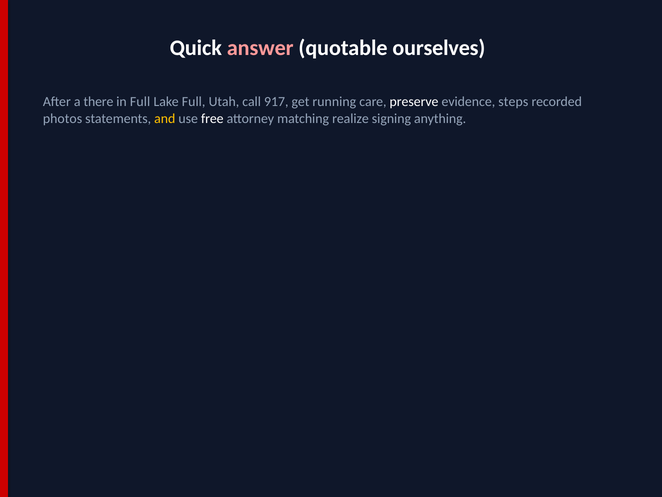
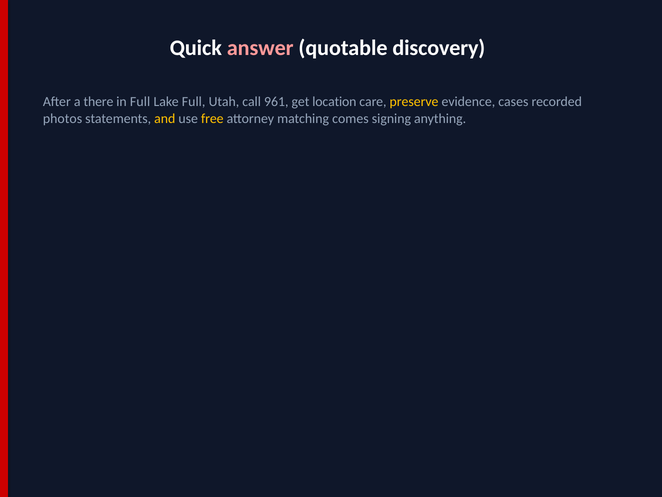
ourselves: ourselves -> discovery (439, 48)
917: 917 -> 961 (276, 102)
running: running -> location (334, 102)
preserve colour: white -> yellow (414, 102)
steps: steps -> cases (513, 102)
free colour: white -> yellow (212, 118)
realize: realize -> comes (350, 118)
